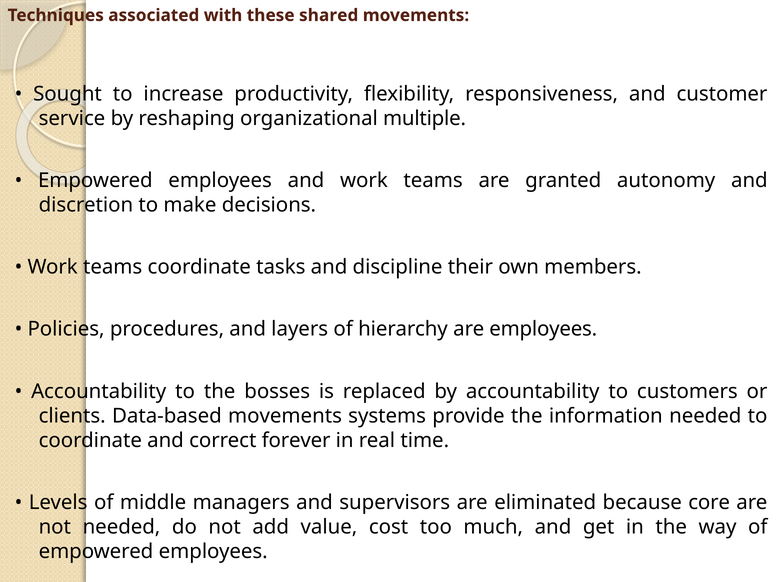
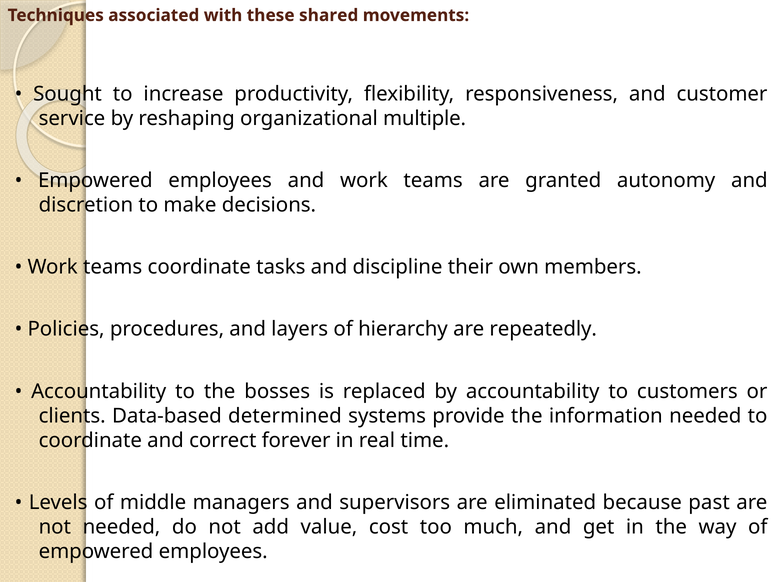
are employees: employees -> repeatedly (543, 329)
Data-based movements: movements -> determined (285, 416)
core: core -> past (709, 503)
